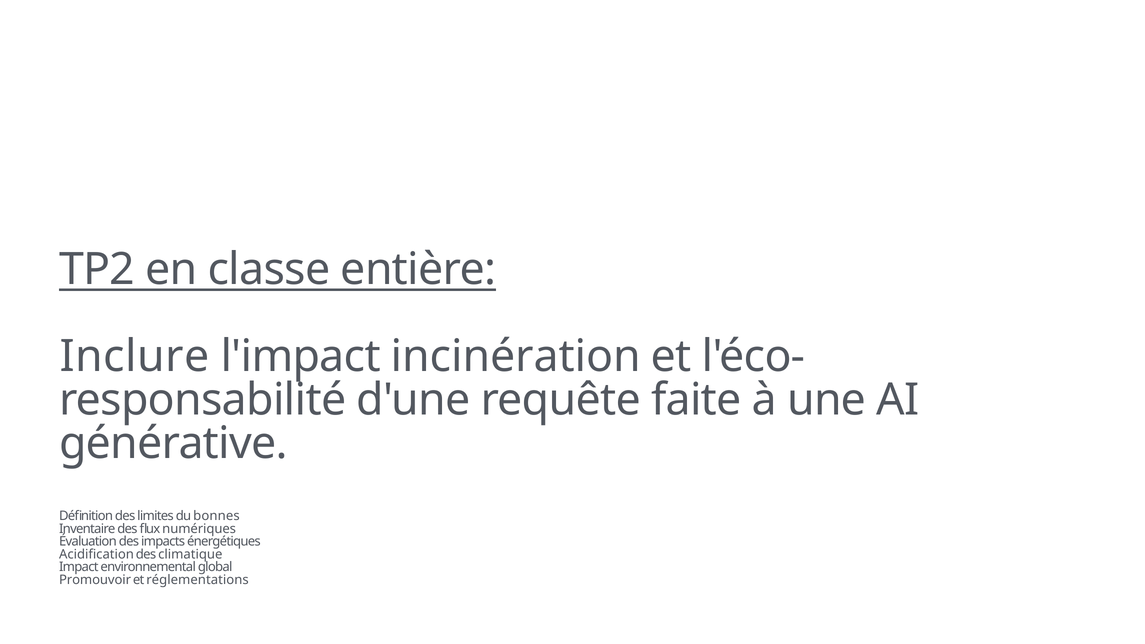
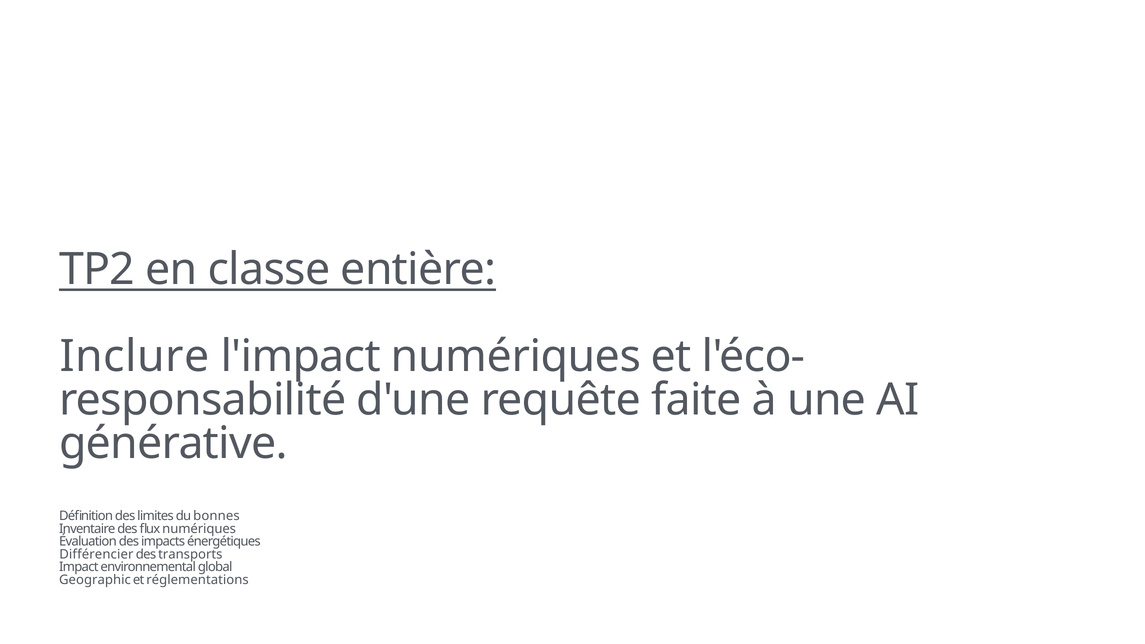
l'impact incinération: incinération -> numériques (516, 356)
Acidification: Acidification -> Différencier (96, 554)
climatique: climatique -> transports (190, 554)
Promouvoir: Promouvoir -> Geographic (95, 580)
